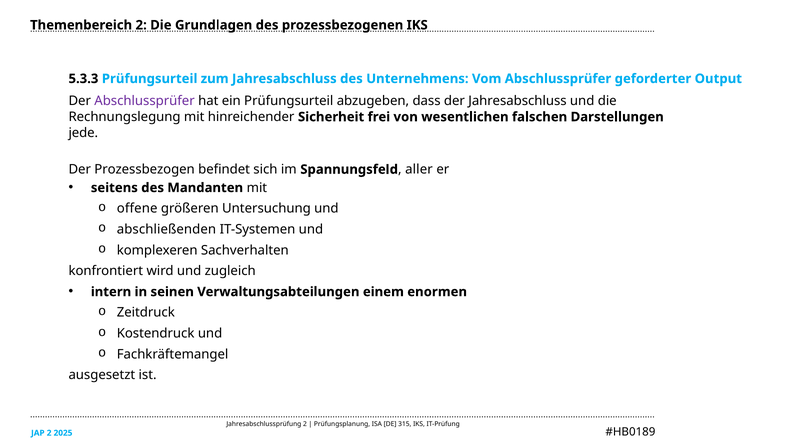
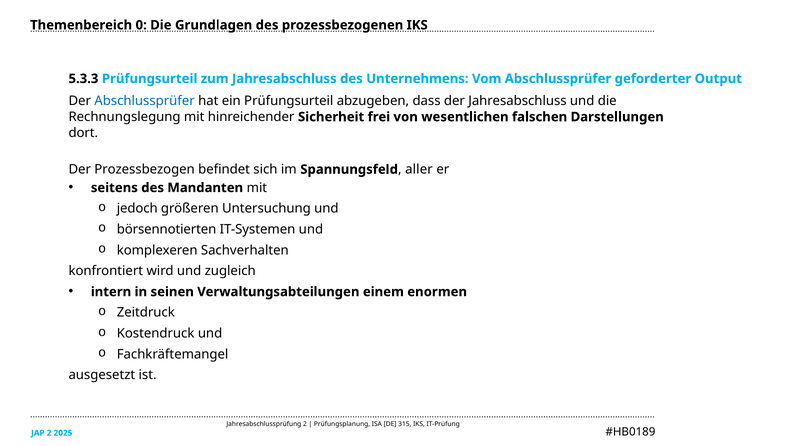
Themenbereich 2: 2 -> 0 (141, 25)
Abschlussprüfer colour: purple -> blue (145, 101)
jede: jede -> dort (83, 133)
offene: offene -> jedoch (137, 208)
abschließenden: abschließenden -> börsennotierten (167, 229)
